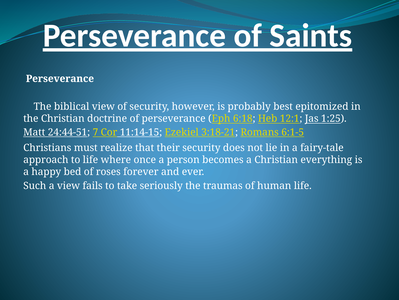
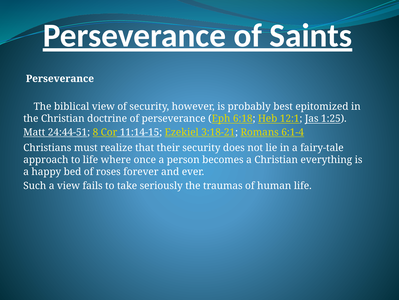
7: 7 -> 8 (95, 132)
6:1-5: 6:1-5 -> 6:1-4 (293, 132)
